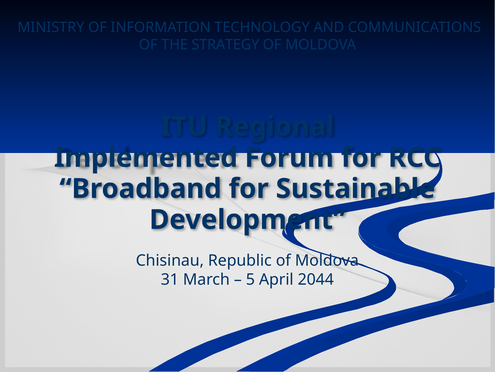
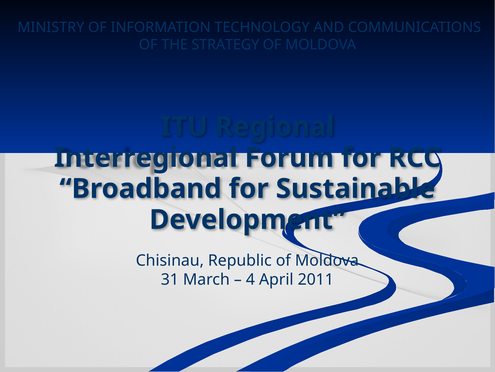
Implemented: Implemented -> Interregional (146, 157)
5: 5 -> 4 (250, 279)
2044: 2044 -> 2011 (316, 279)
